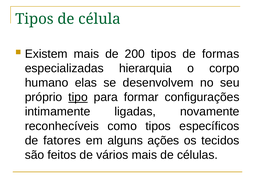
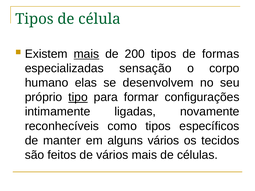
mais underline: none -> present (86, 54)
hierarquia: hierarquia -> sensação (145, 68)
fatores: fatores -> manter (62, 141)
alguns ações: ações -> vários (163, 141)
